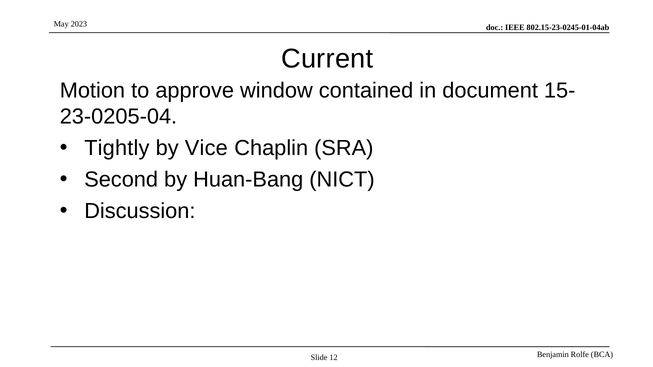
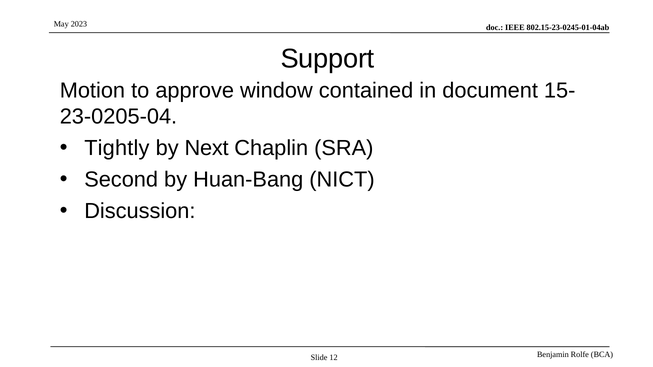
Current: Current -> Support (328, 59)
Vice: Vice -> Next (207, 148)
